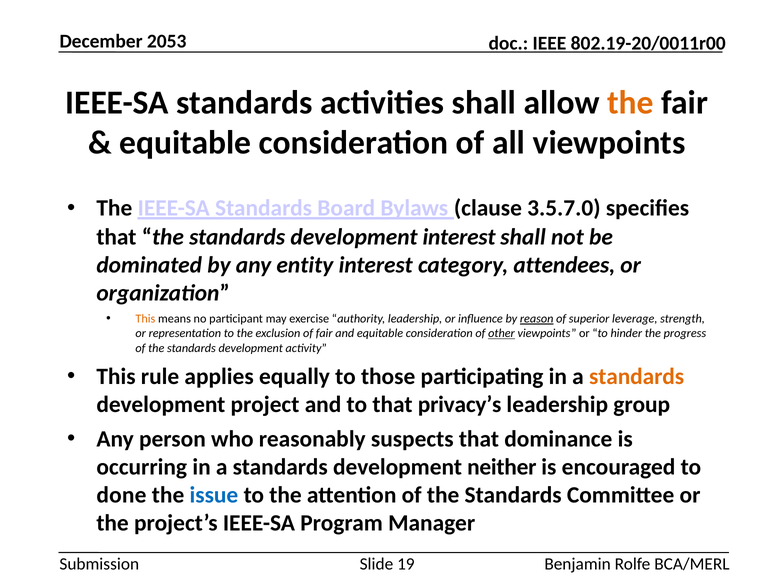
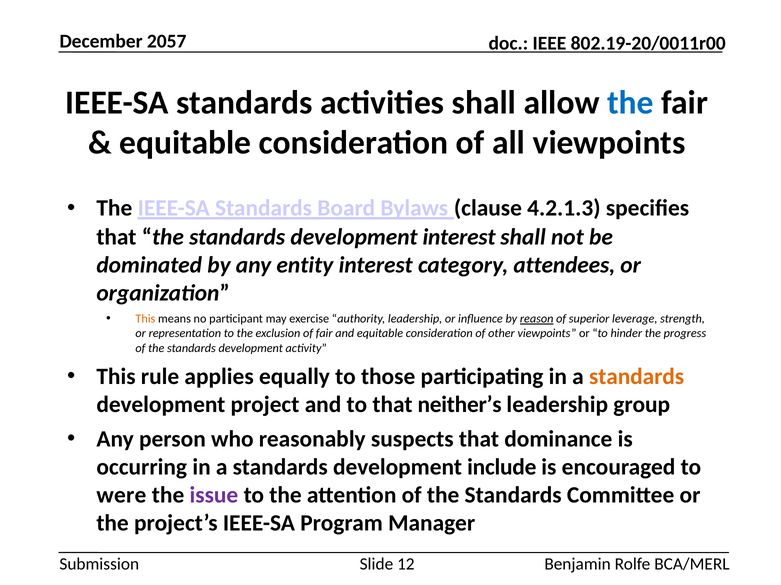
2053: 2053 -> 2057 (167, 41)
the colour: orange -> blue (630, 103)
3.5.7.0: 3.5.7.0 -> 4.2.1.3 (564, 209)
other underline: present -> none (501, 334)
privacy’s: privacy’s -> neither’s (460, 405)
neither: neither -> include (502, 468)
done: done -> were (121, 496)
issue colour: blue -> purple (214, 496)
19: 19 -> 12 (406, 565)
